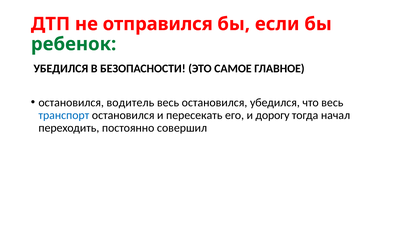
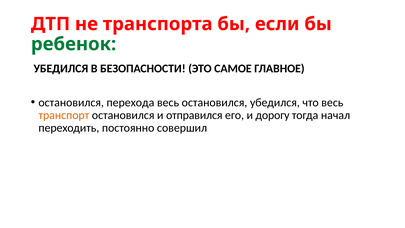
отправился: отправился -> транспорта (158, 24)
водитель: водитель -> перехода (130, 102)
транспорт colour: blue -> orange (64, 115)
пересекать: пересекать -> отправился (194, 115)
